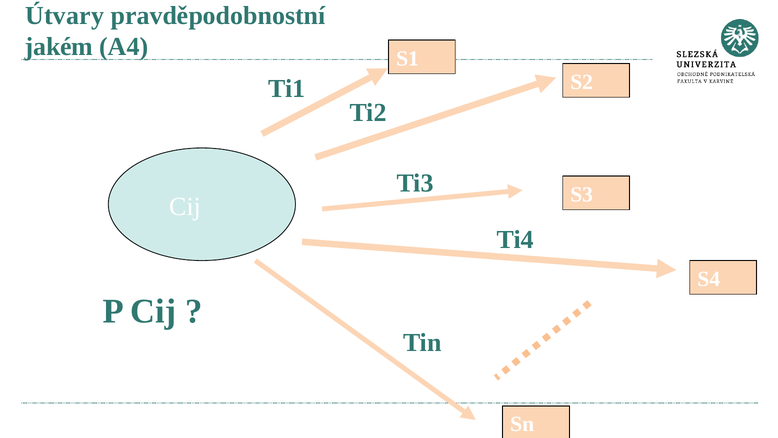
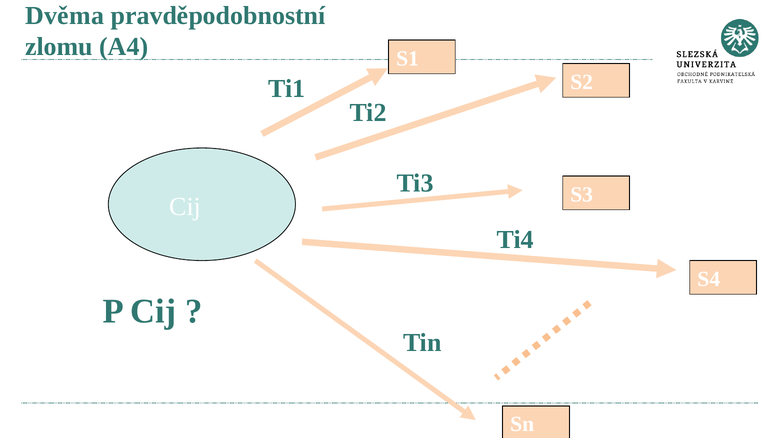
Útvary: Útvary -> Dvěma (65, 16)
jakém: jakém -> zlomu (59, 47)
